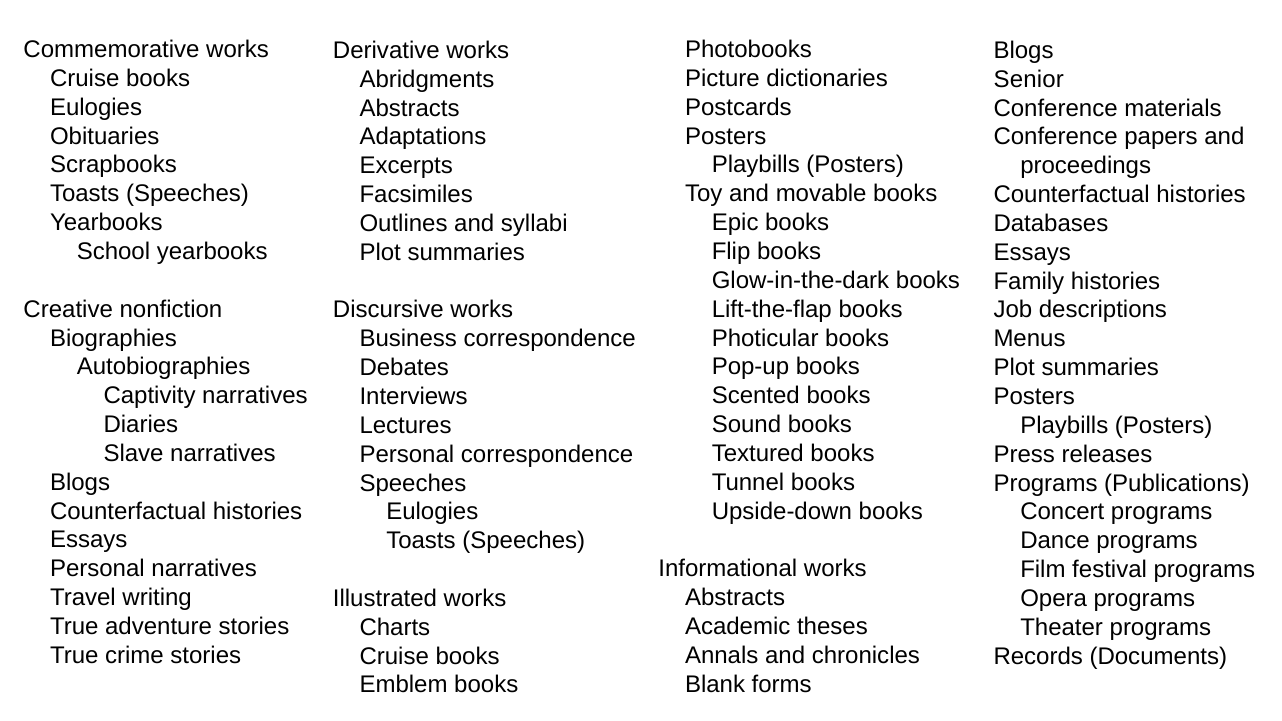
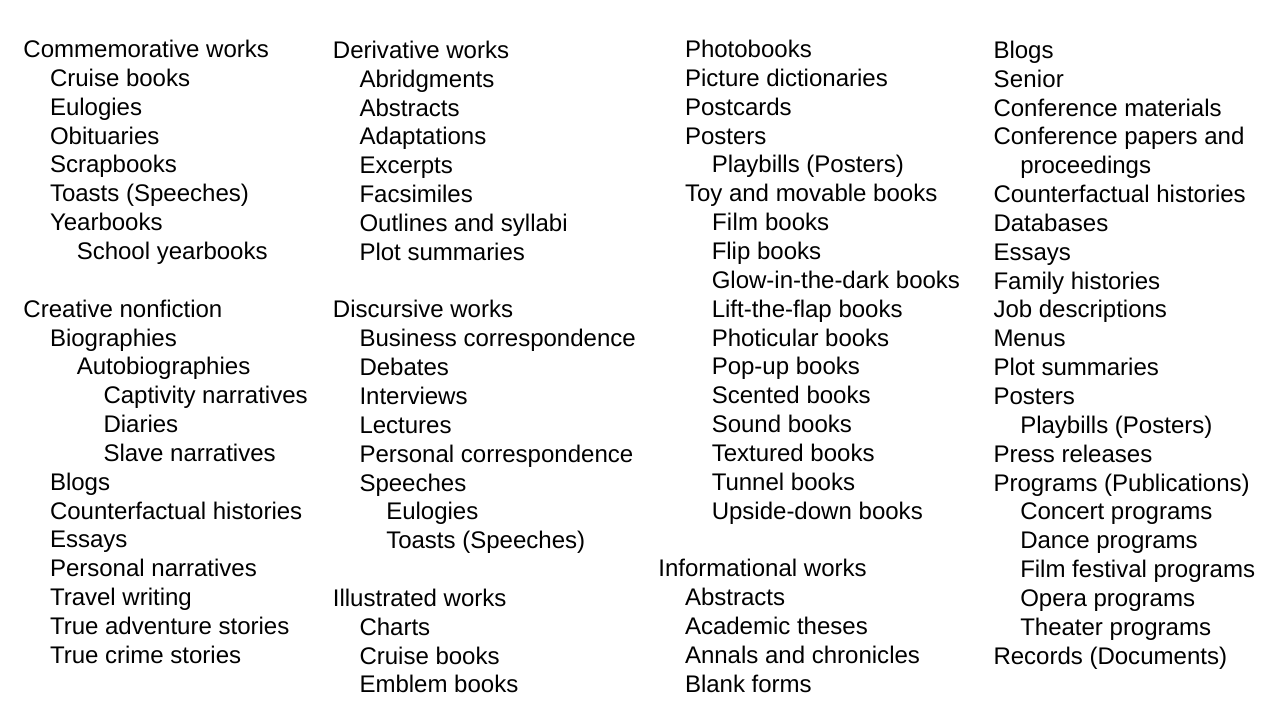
Epic: Epic -> Film (735, 223)
